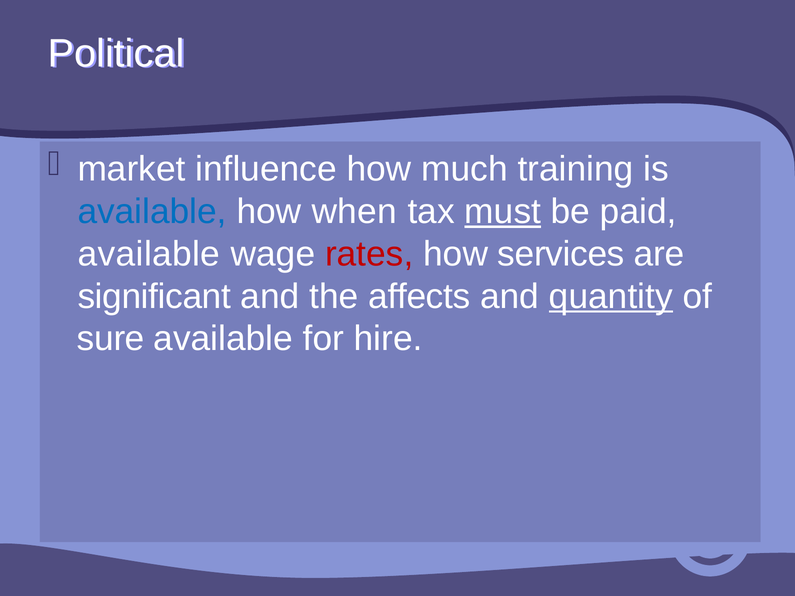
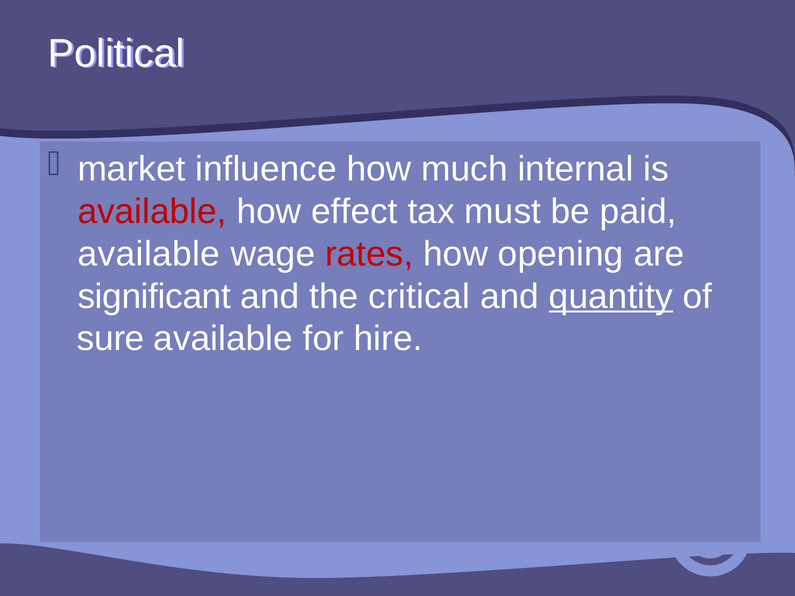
training: training -> internal (575, 169)
available colour: blue -> red (152, 212)
when: when -> effect (354, 212)
must underline: present -> none (503, 212)
services: services -> opening (561, 254)
affects: affects -> critical (419, 296)
